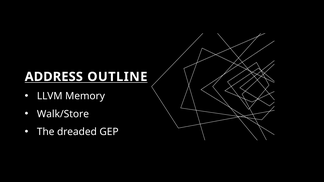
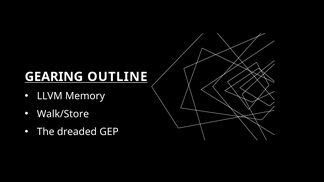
ADDRESS: ADDRESS -> GEARING (54, 77)
